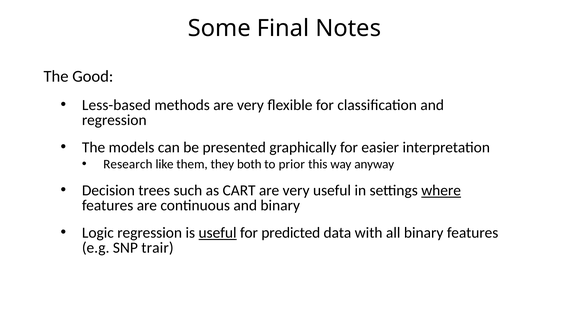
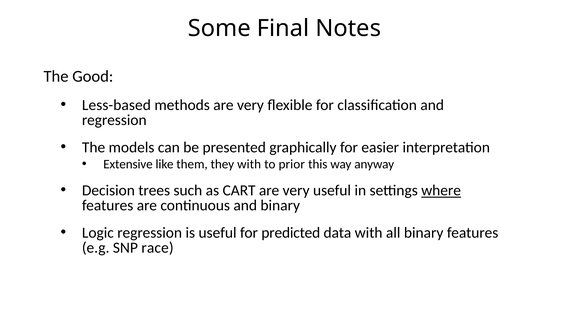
Research: Research -> Extensive (128, 164)
they both: both -> with (249, 164)
useful underline: present -> none (218, 233)
trair: trair -> race (157, 248)
